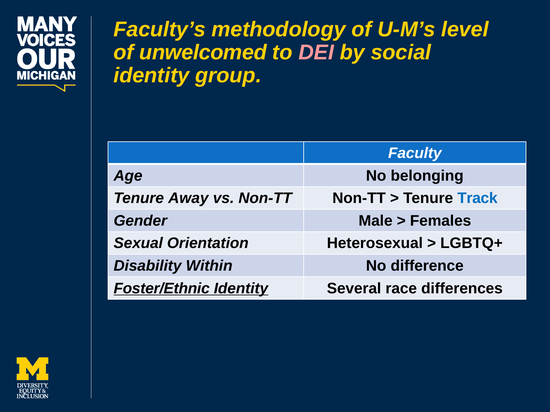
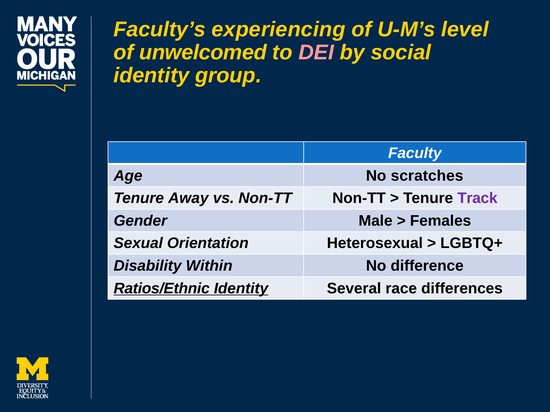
methodology: methodology -> experiencing (278, 29)
belonging: belonging -> scratches (427, 176)
Track colour: blue -> purple (477, 198)
Foster/Ethnic: Foster/Ethnic -> Ratios/Ethnic (162, 289)
